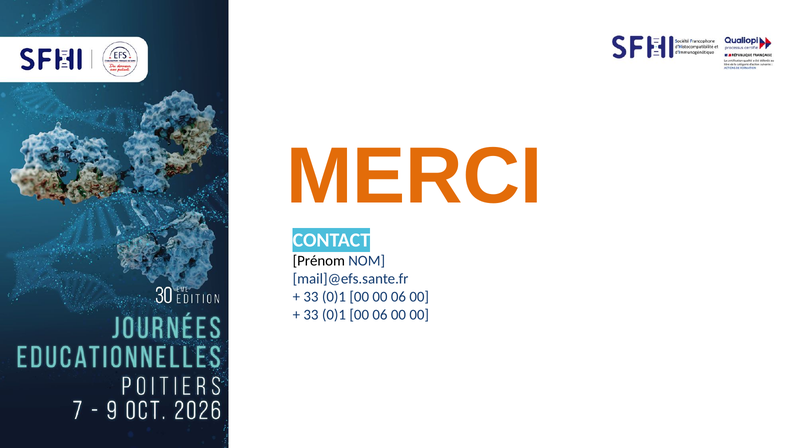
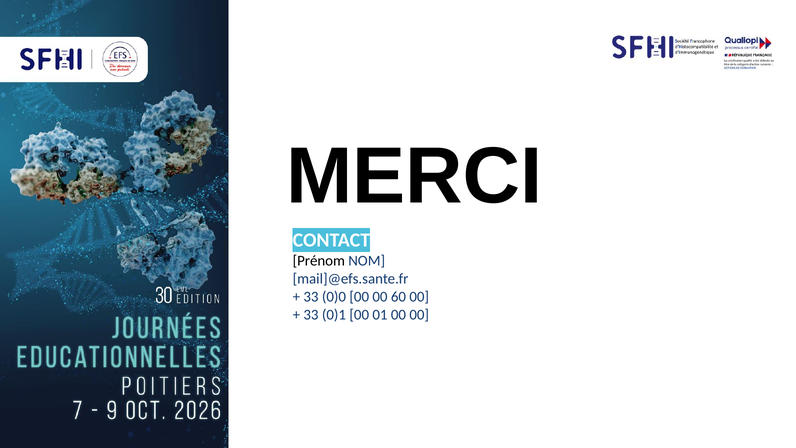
MERCI colour: orange -> black (414, 176)
0)1: 0)1 -> 0)0 (334, 296)
00 00 06: 06 -> 60 (398, 296)
0)1 00 06: 06 -> 01 (380, 314)
